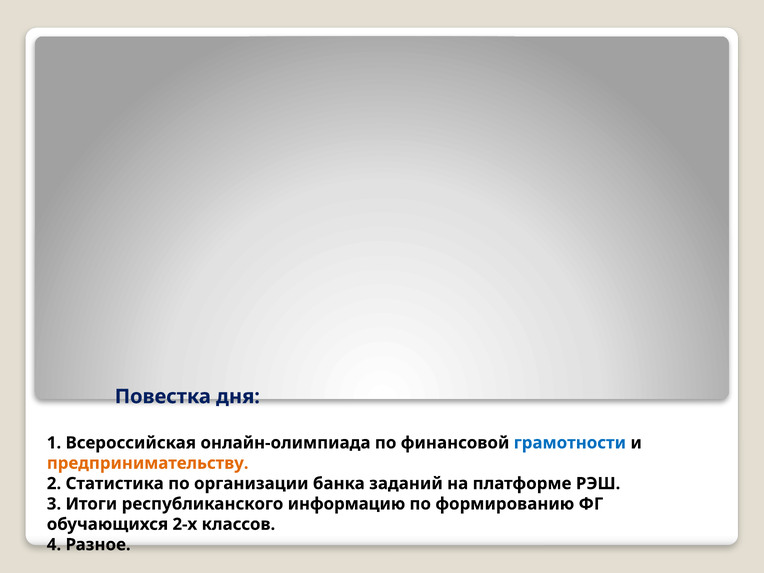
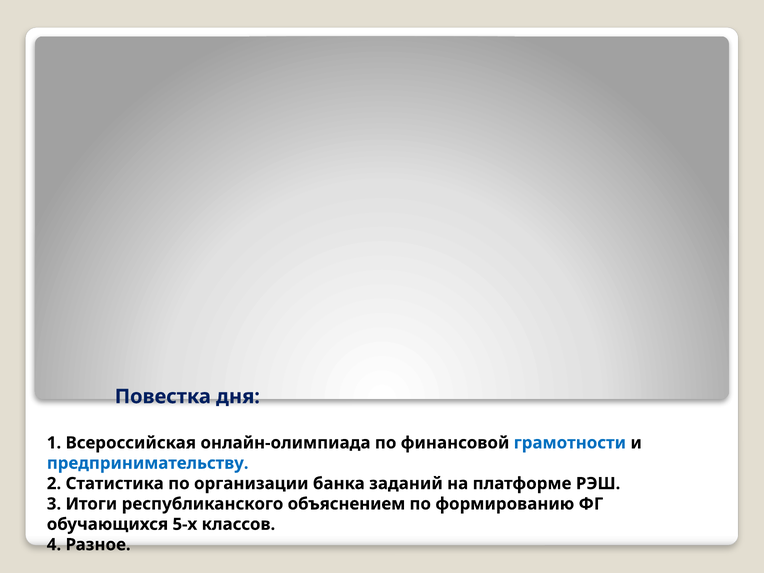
предпринимательству colour: orange -> blue (148, 463)
информацию: информацию -> объяснением (346, 504)
2-х: 2-х -> 5-х (185, 524)
